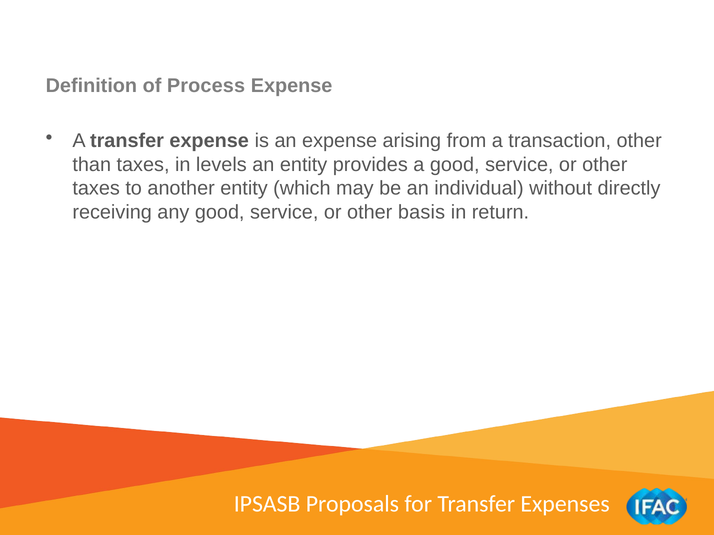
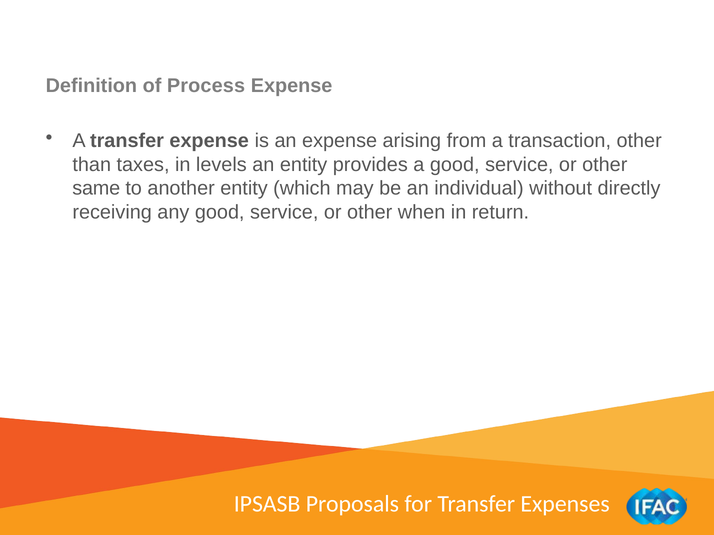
taxes: taxes -> same (96, 189)
basis: basis -> when (422, 212)
